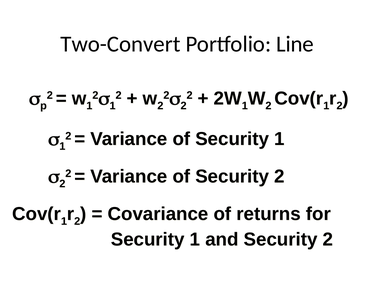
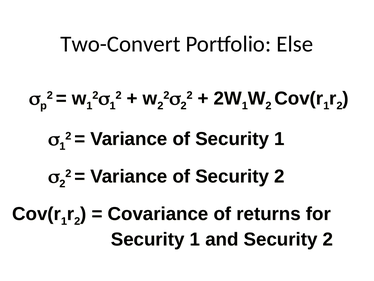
Line: Line -> Else (295, 44)
